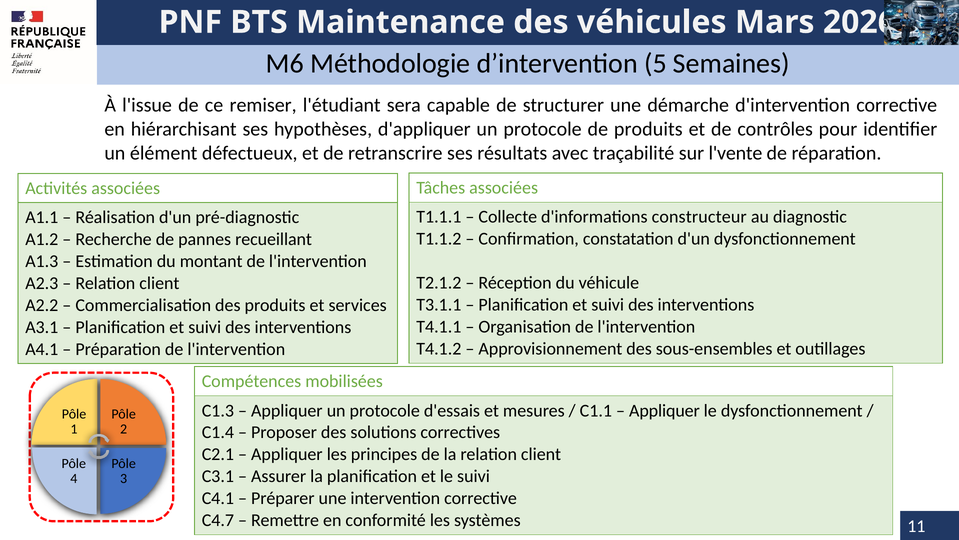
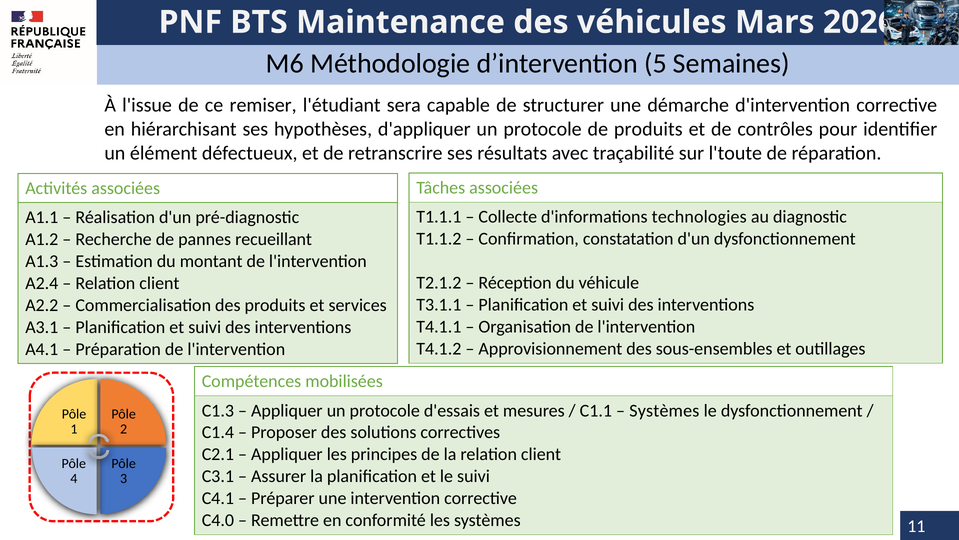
l'vente: l'vente -> l'toute (735, 153)
constructeur: constructeur -> technologies (699, 217)
A2.3: A2.3 -> A2.4 (42, 283)
Appliquer: Appliquer -> Systèmes (664, 410)
C4.7: C4.7 -> C4.0 (218, 520)
